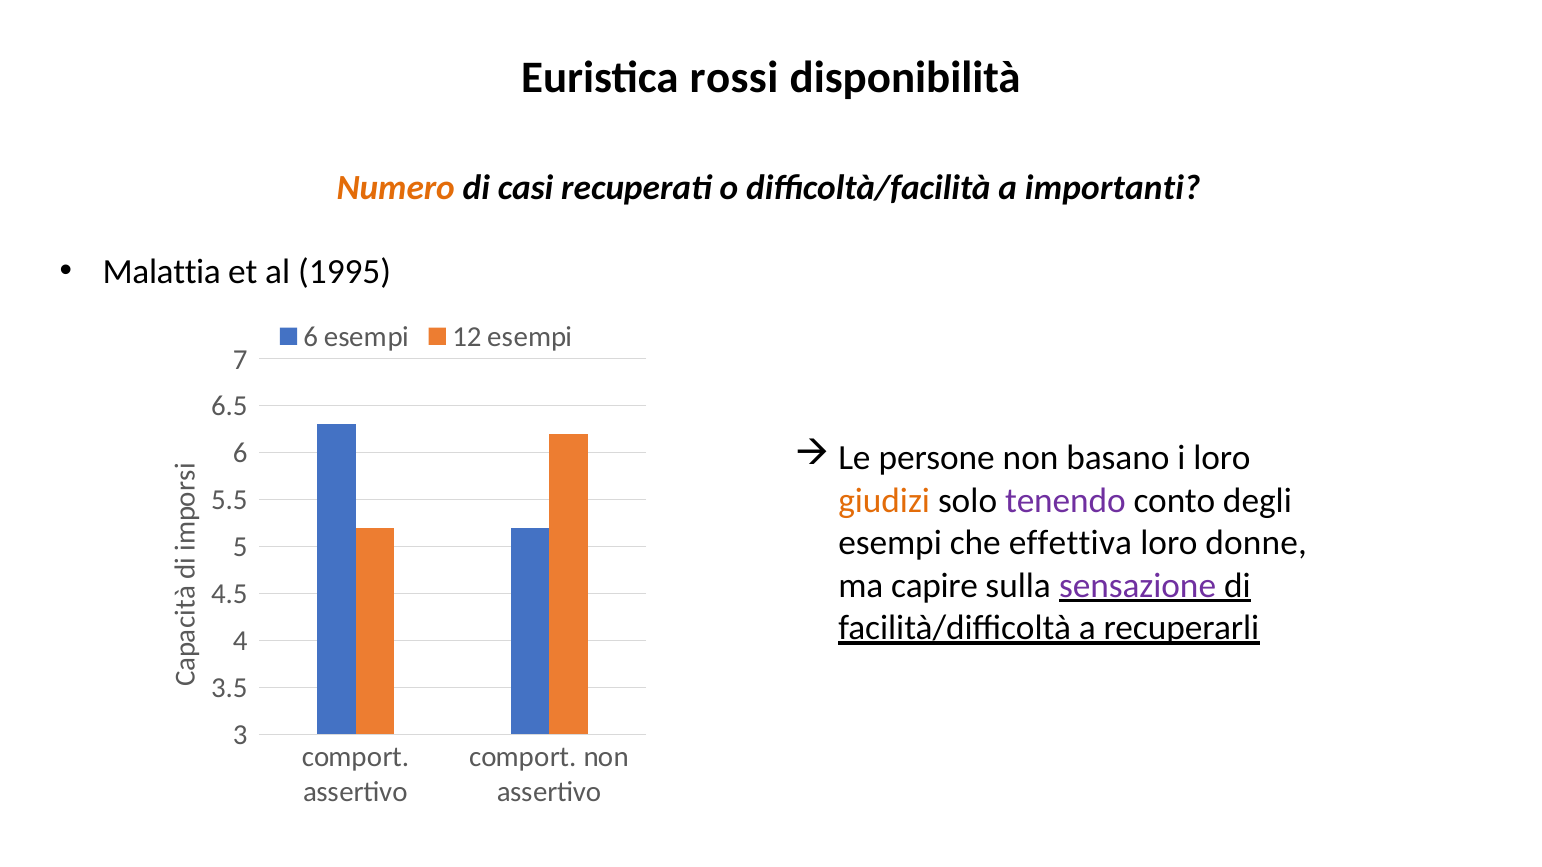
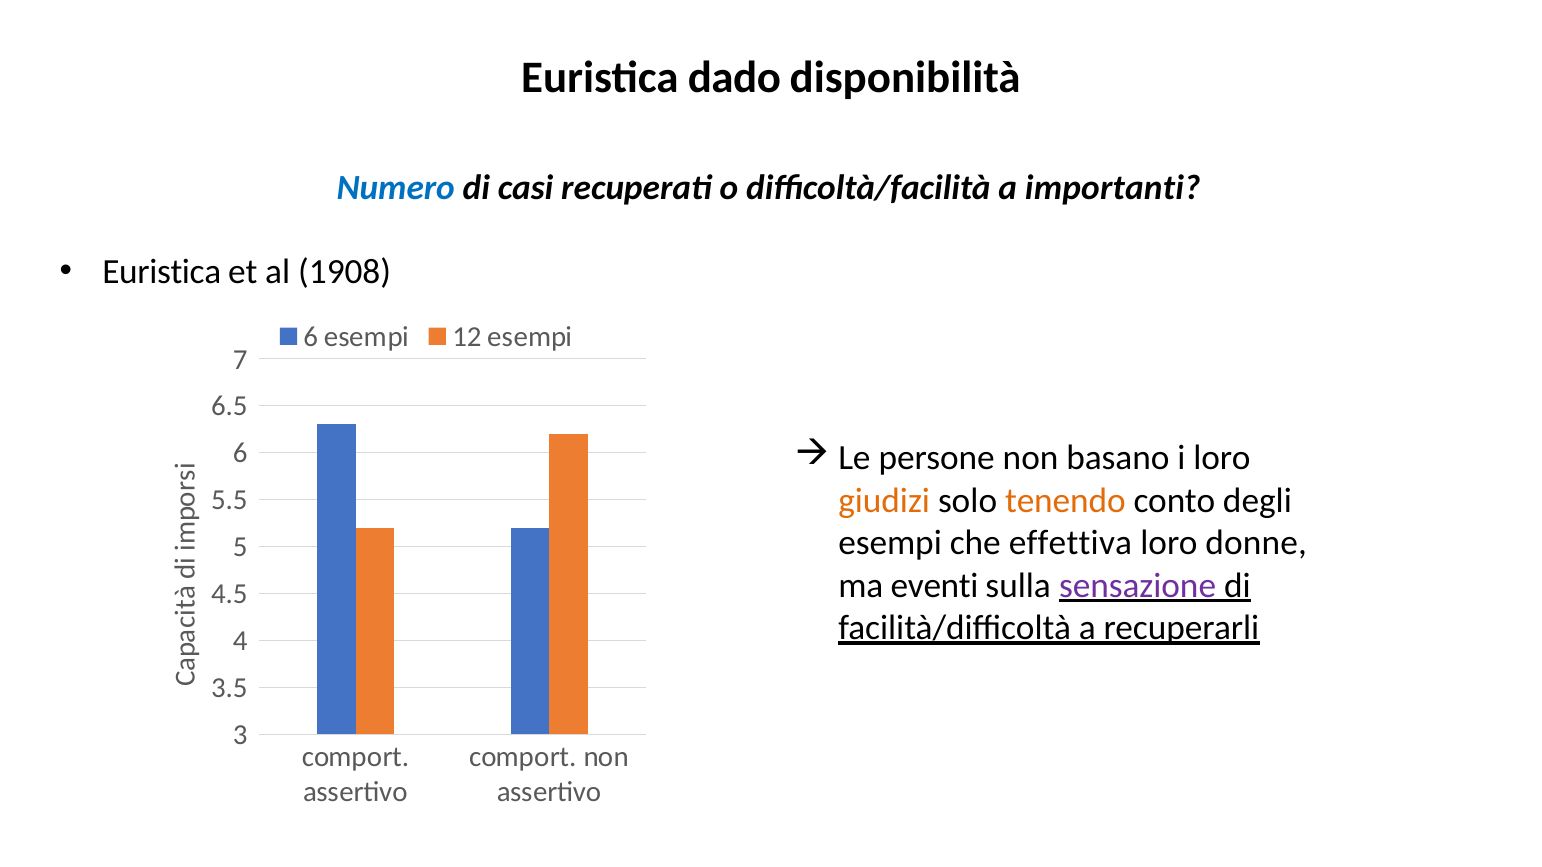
rossi: rossi -> dado (734, 78)
Numero colour: orange -> blue (396, 187)
Malattia: Malattia -> Euristica (162, 272)
1995: 1995 -> 1908 (345, 272)
tenendo colour: purple -> orange (1065, 501)
capire: capire -> eventi (935, 586)
